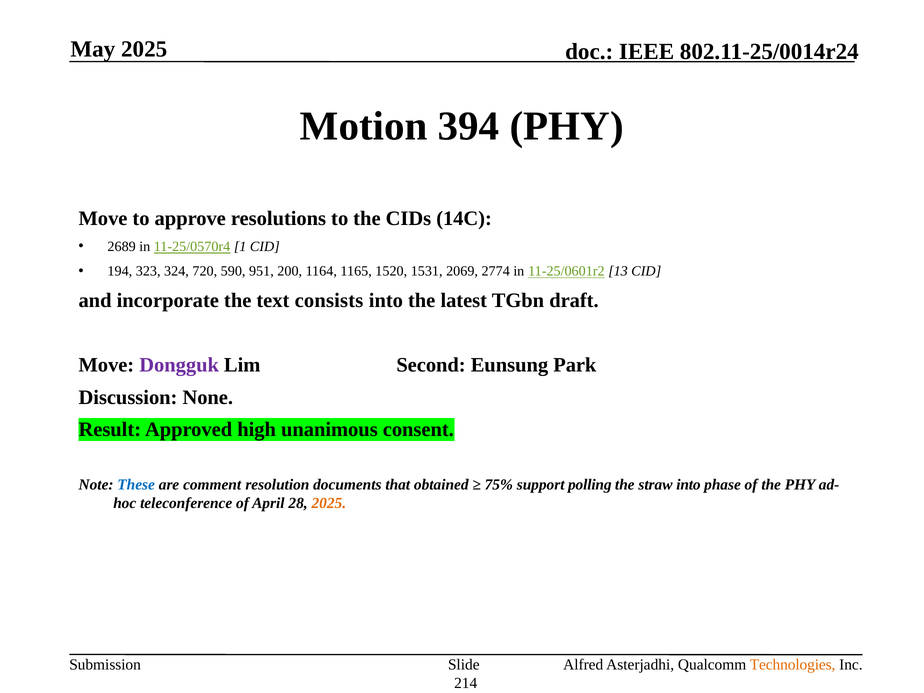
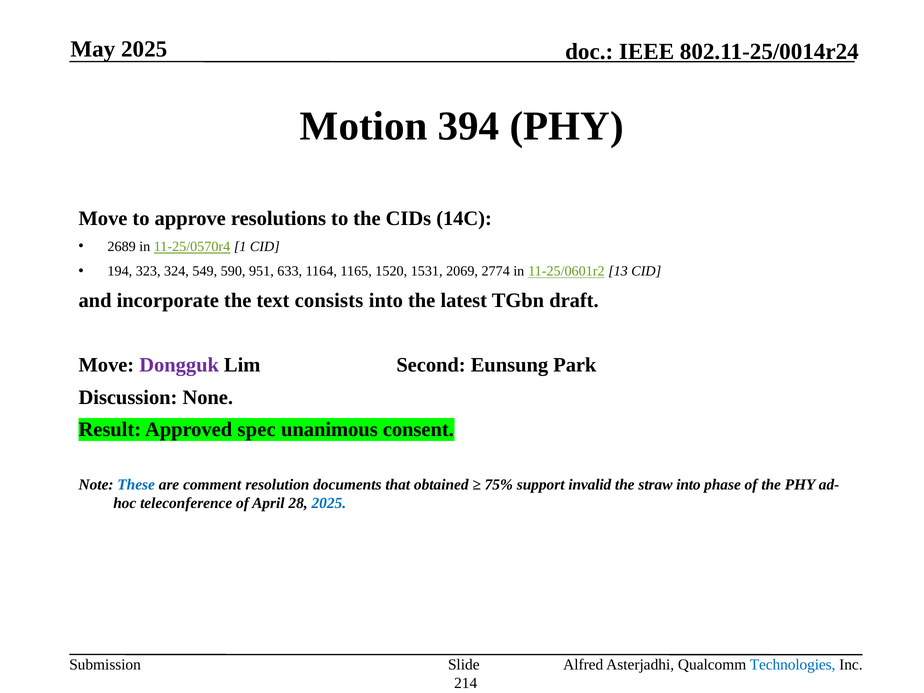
720: 720 -> 549 (205, 271)
200: 200 -> 633 (290, 271)
high: high -> spec (257, 430)
polling: polling -> invalid (590, 485)
2025 colour: orange -> blue (329, 503)
Technologies colour: orange -> blue (793, 665)
